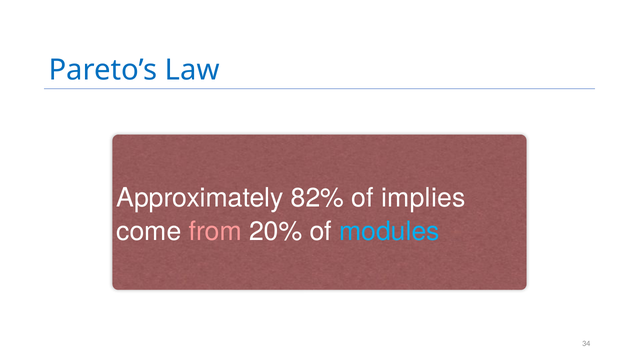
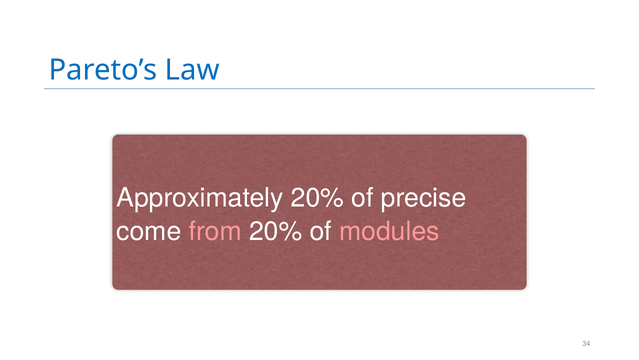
Approximately 82%: 82% -> 20% (317, 198)
implies: implies -> precise (424, 198)
modules colour: light blue -> pink (390, 231)
